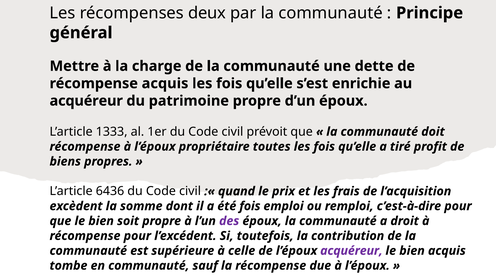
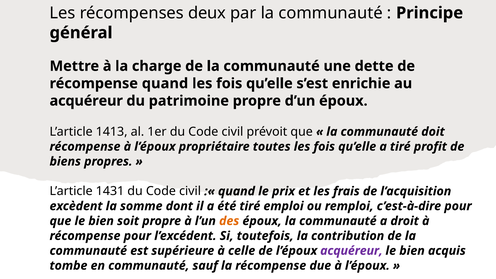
récompense acquis: acquis -> quand (165, 83)
1333: 1333 -> 1413 (112, 132)
6436: 6436 -> 1431 (110, 191)
été fois: fois -> tiré (250, 206)
des colour: purple -> orange (229, 221)
